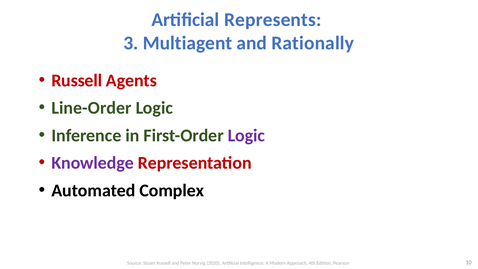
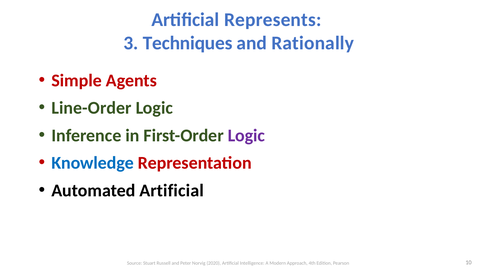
Multiagent: Multiagent -> Techniques (188, 43)
Russell: Russell -> Simple (77, 80)
Knowledge colour: purple -> blue (93, 163)
Automated Complex: Complex -> Artificial (172, 190)
